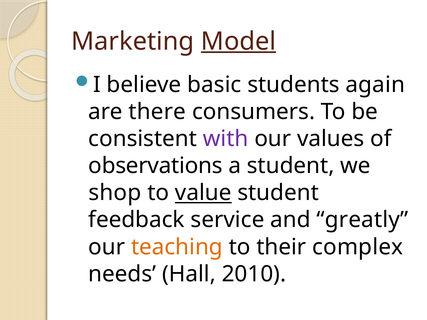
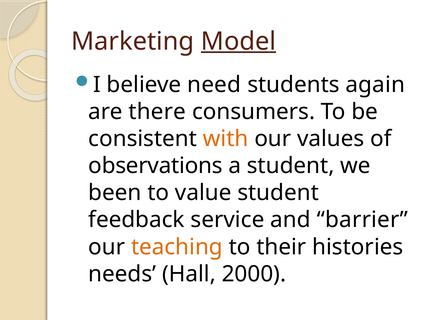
basic: basic -> need (214, 85)
with colour: purple -> orange (226, 139)
shop: shop -> been (115, 193)
value underline: present -> none (203, 193)
greatly: greatly -> barrier (362, 220)
complex: complex -> histories (358, 247)
2010: 2010 -> 2000 (254, 274)
